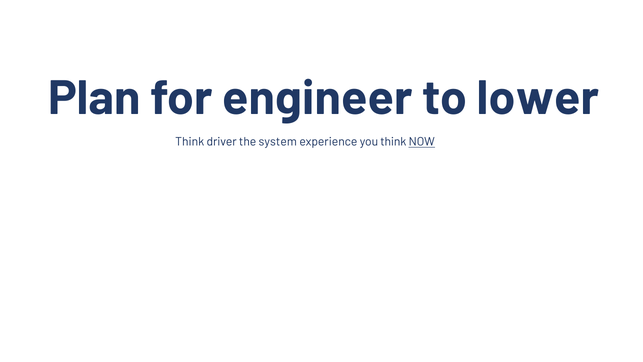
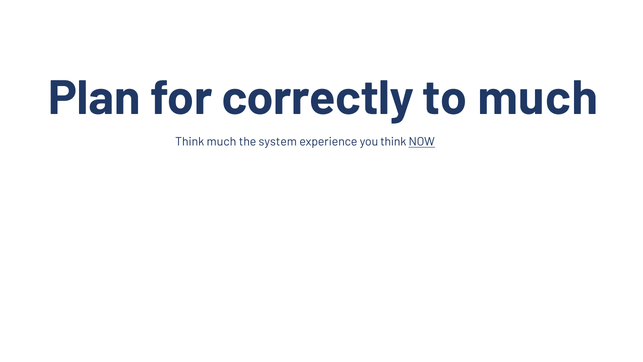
engineer: engineer -> correctly (318, 98)
to lower: lower -> much (538, 98)
Think driver: driver -> much (222, 142)
